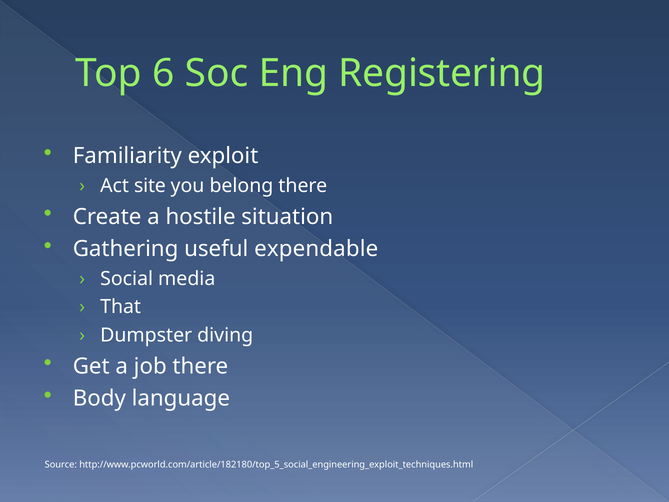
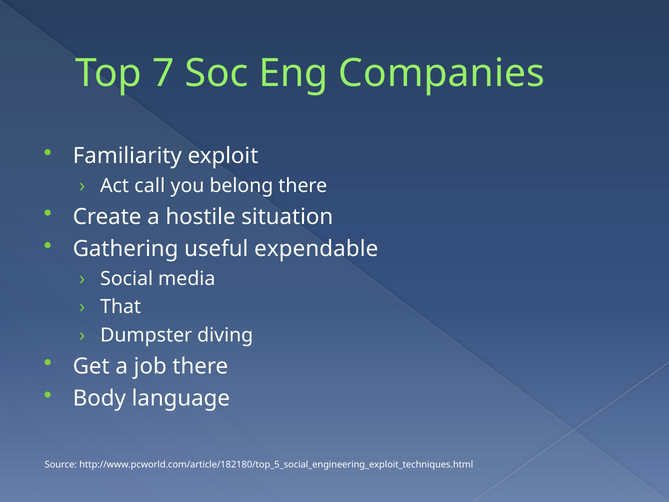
6: 6 -> 7 (163, 73)
Registering: Registering -> Companies (442, 73)
site: site -> call (150, 186)
